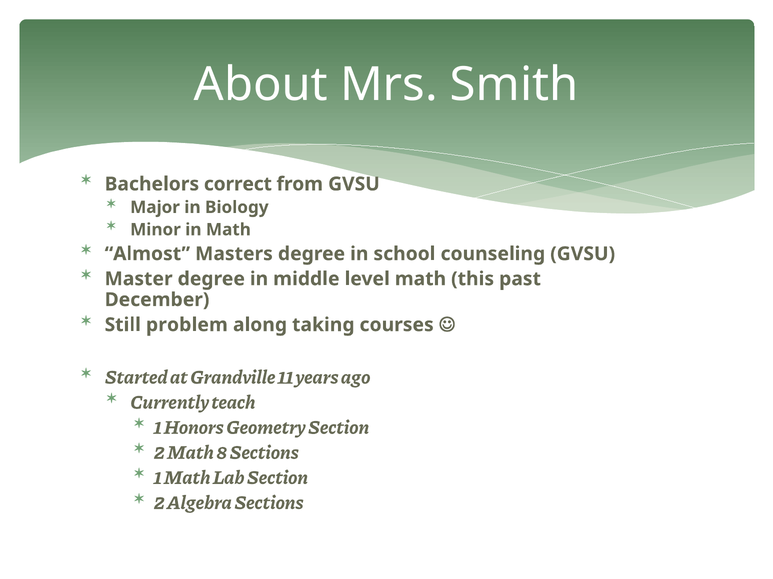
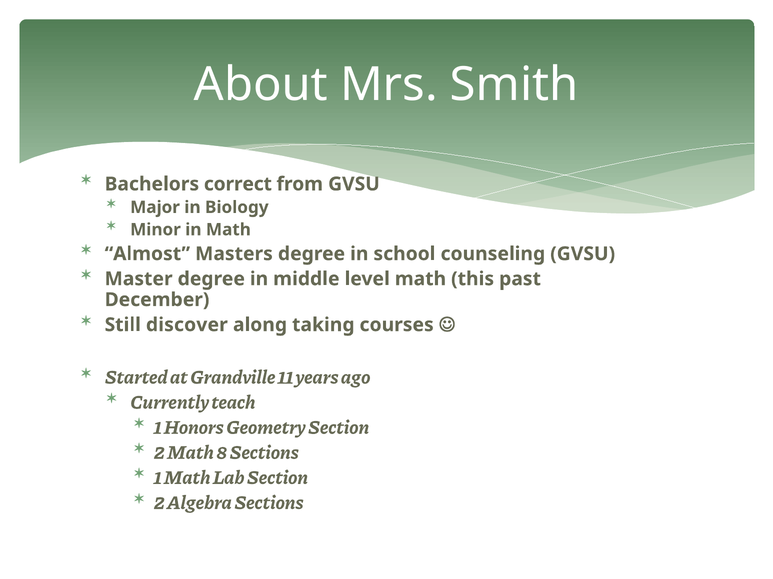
problem: problem -> discover (187, 325)
